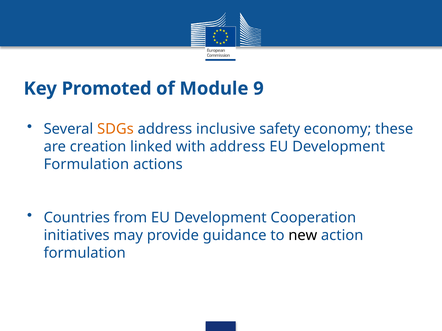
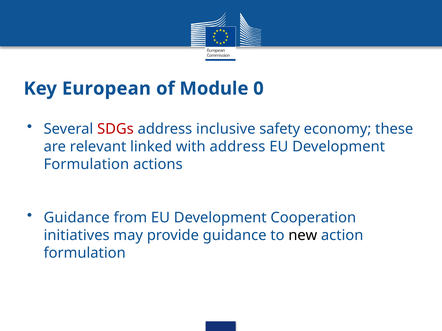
Promoted: Promoted -> European (106, 89)
9: 9 -> 0 (258, 89)
SDGs colour: orange -> red (115, 129)
creation: creation -> relevant (98, 147)
Countries: Countries -> Guidance (77, 218)
